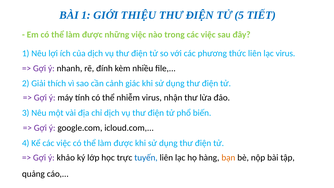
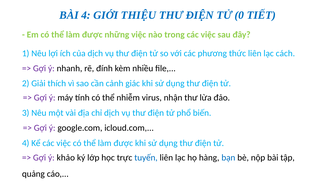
BÀI 1: 1 -> 4 (86, 15)
5: 5 -> 0 (239, 15)
lạc virus: virus -> cách (285, 53)
bạn colour: orange -> blue (228, 157)
